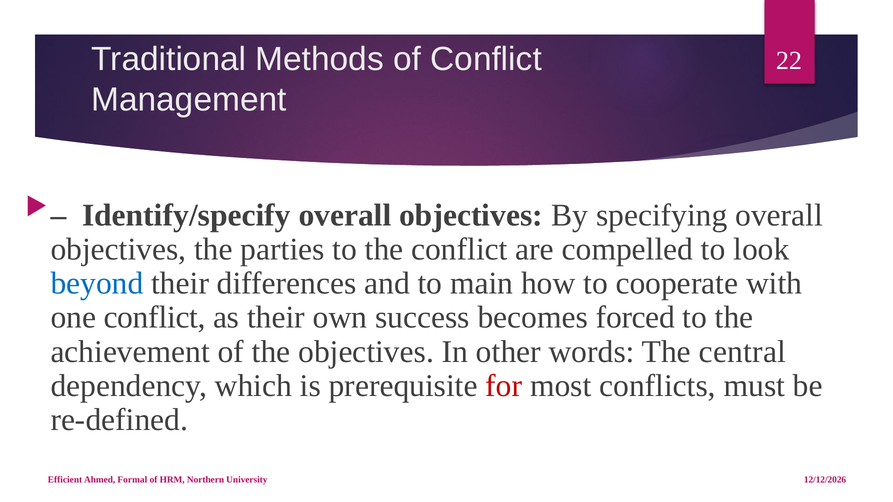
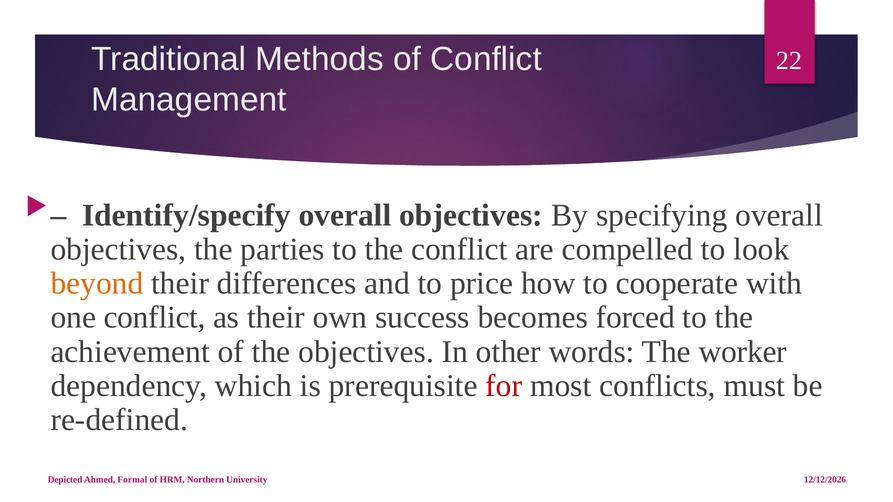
beyond colour: blue -> orange (97, 284)
main: main -> price (482, 284)
central: central -> worker (743, 352)
Efficient: Efficient -> Depicted (65, 480)
